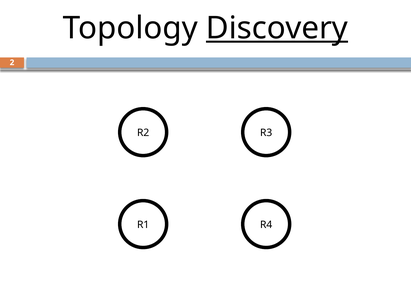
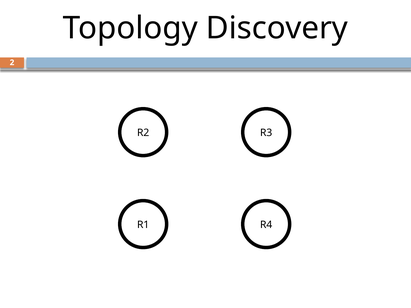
Discovery underline: present -> none (277, 28)
